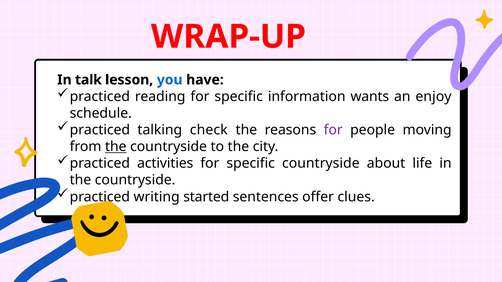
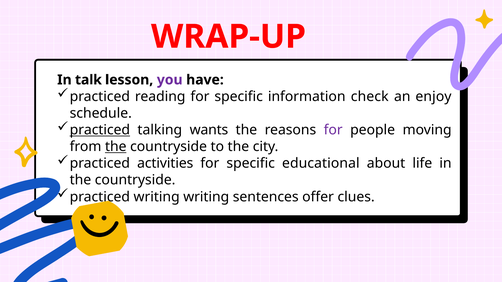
you colour: blue -> purple (170, 80)
wants: wants -> check (370, 97)
practiced underline: none -> present (100, 130)
check: check -> wants (209, 130)
specific countryside: countryside -> educational (321, 164)
writing started: started -> writing (206, 197)
